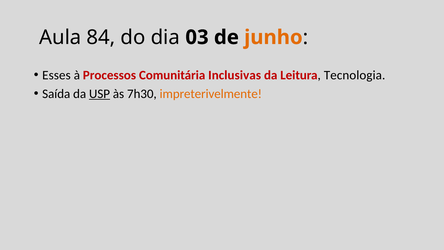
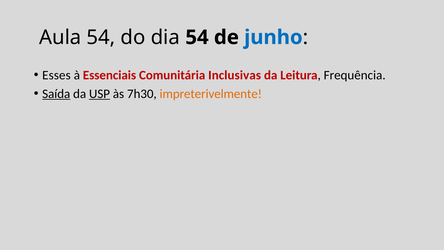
Aula 84: 84 -> 54 (101, 37)
dia 03: 03 -> 54 (197, 37)
junho colour: orange -> blue (273, 37)
Processos: Processos -> Essenciais (110, 75)
Tecnologia: Tecnologia -> Frequência (355, 75)
Saída underline: none -> present (56, 94)
